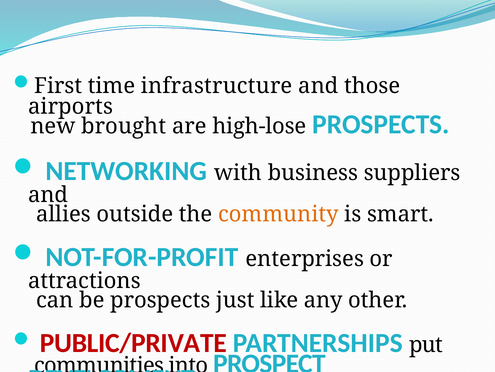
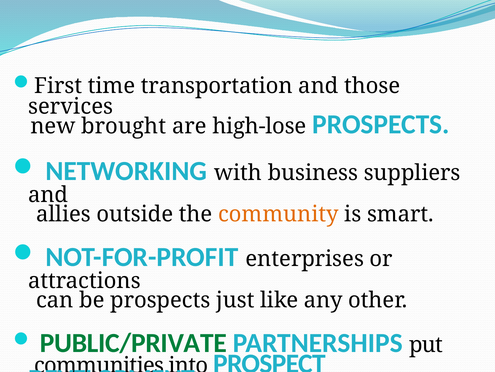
infrastructure: infrastructure -> transportation (217, 86)
airports: airports -> services (71, 106)
PUBLIC/PRIVATE colour: red -> green (133, 342)
